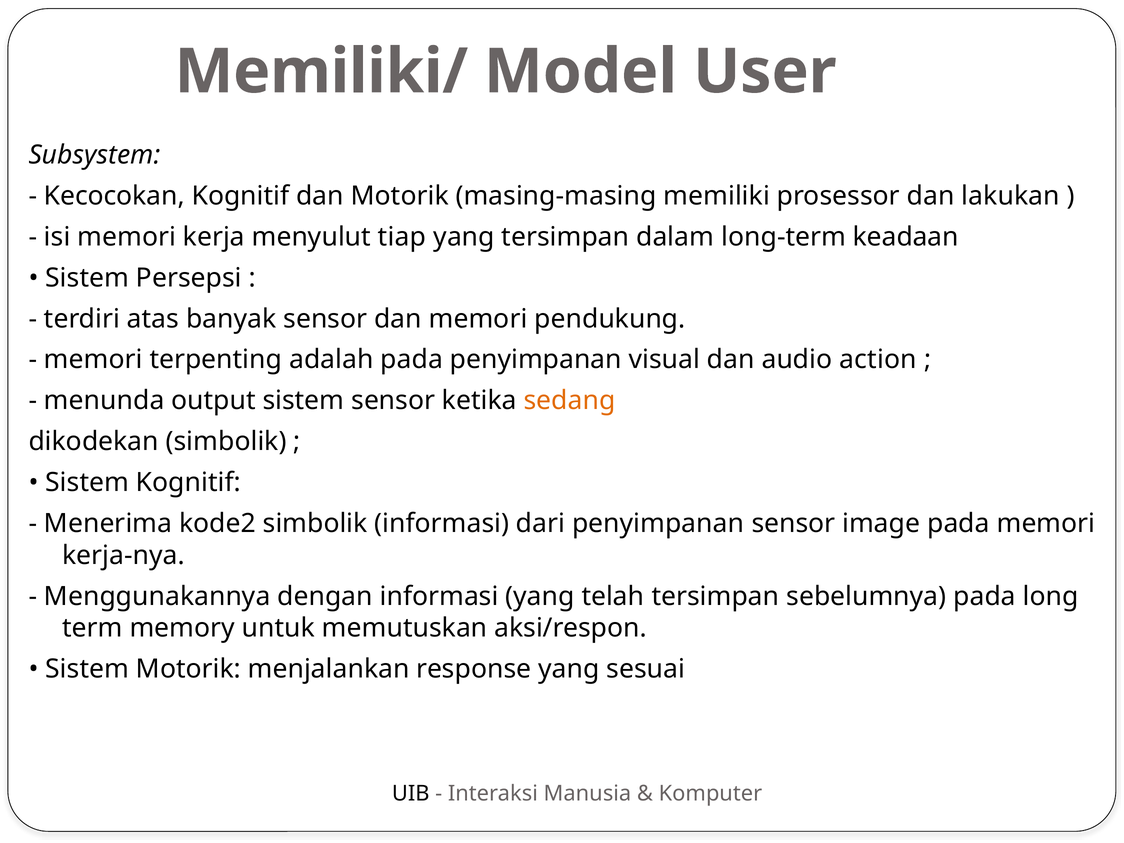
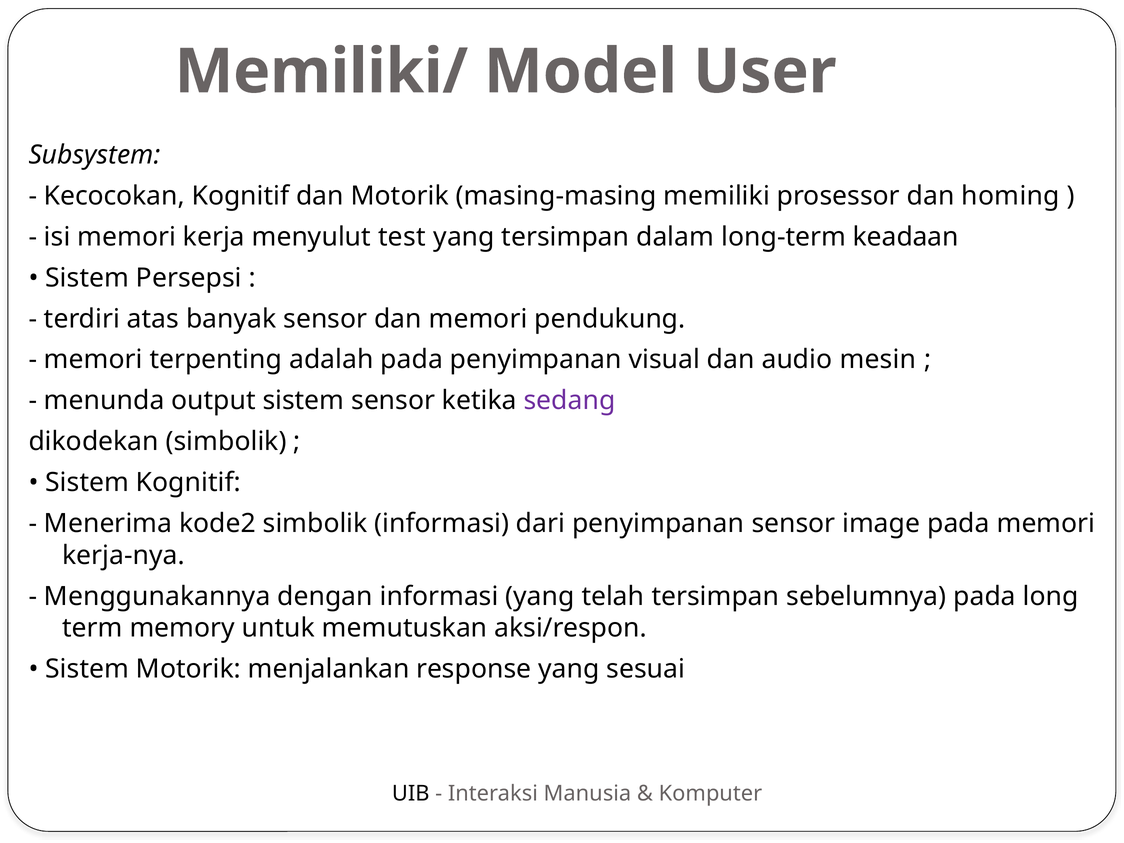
lakukan: lakukan -> homing (1011, 196)
tiap: tiap -> test (402, 237)
action: action -> mesin (878, 360)
sedang colour: orange -> purple (570, 401)
